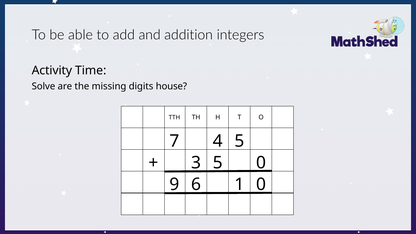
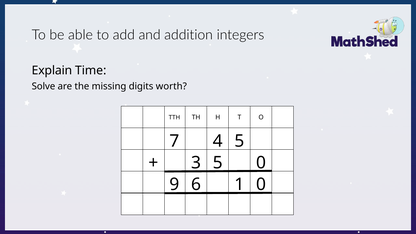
Activity: Activity -> Explain (52, 70)
house: house -> worth (171, 86)
